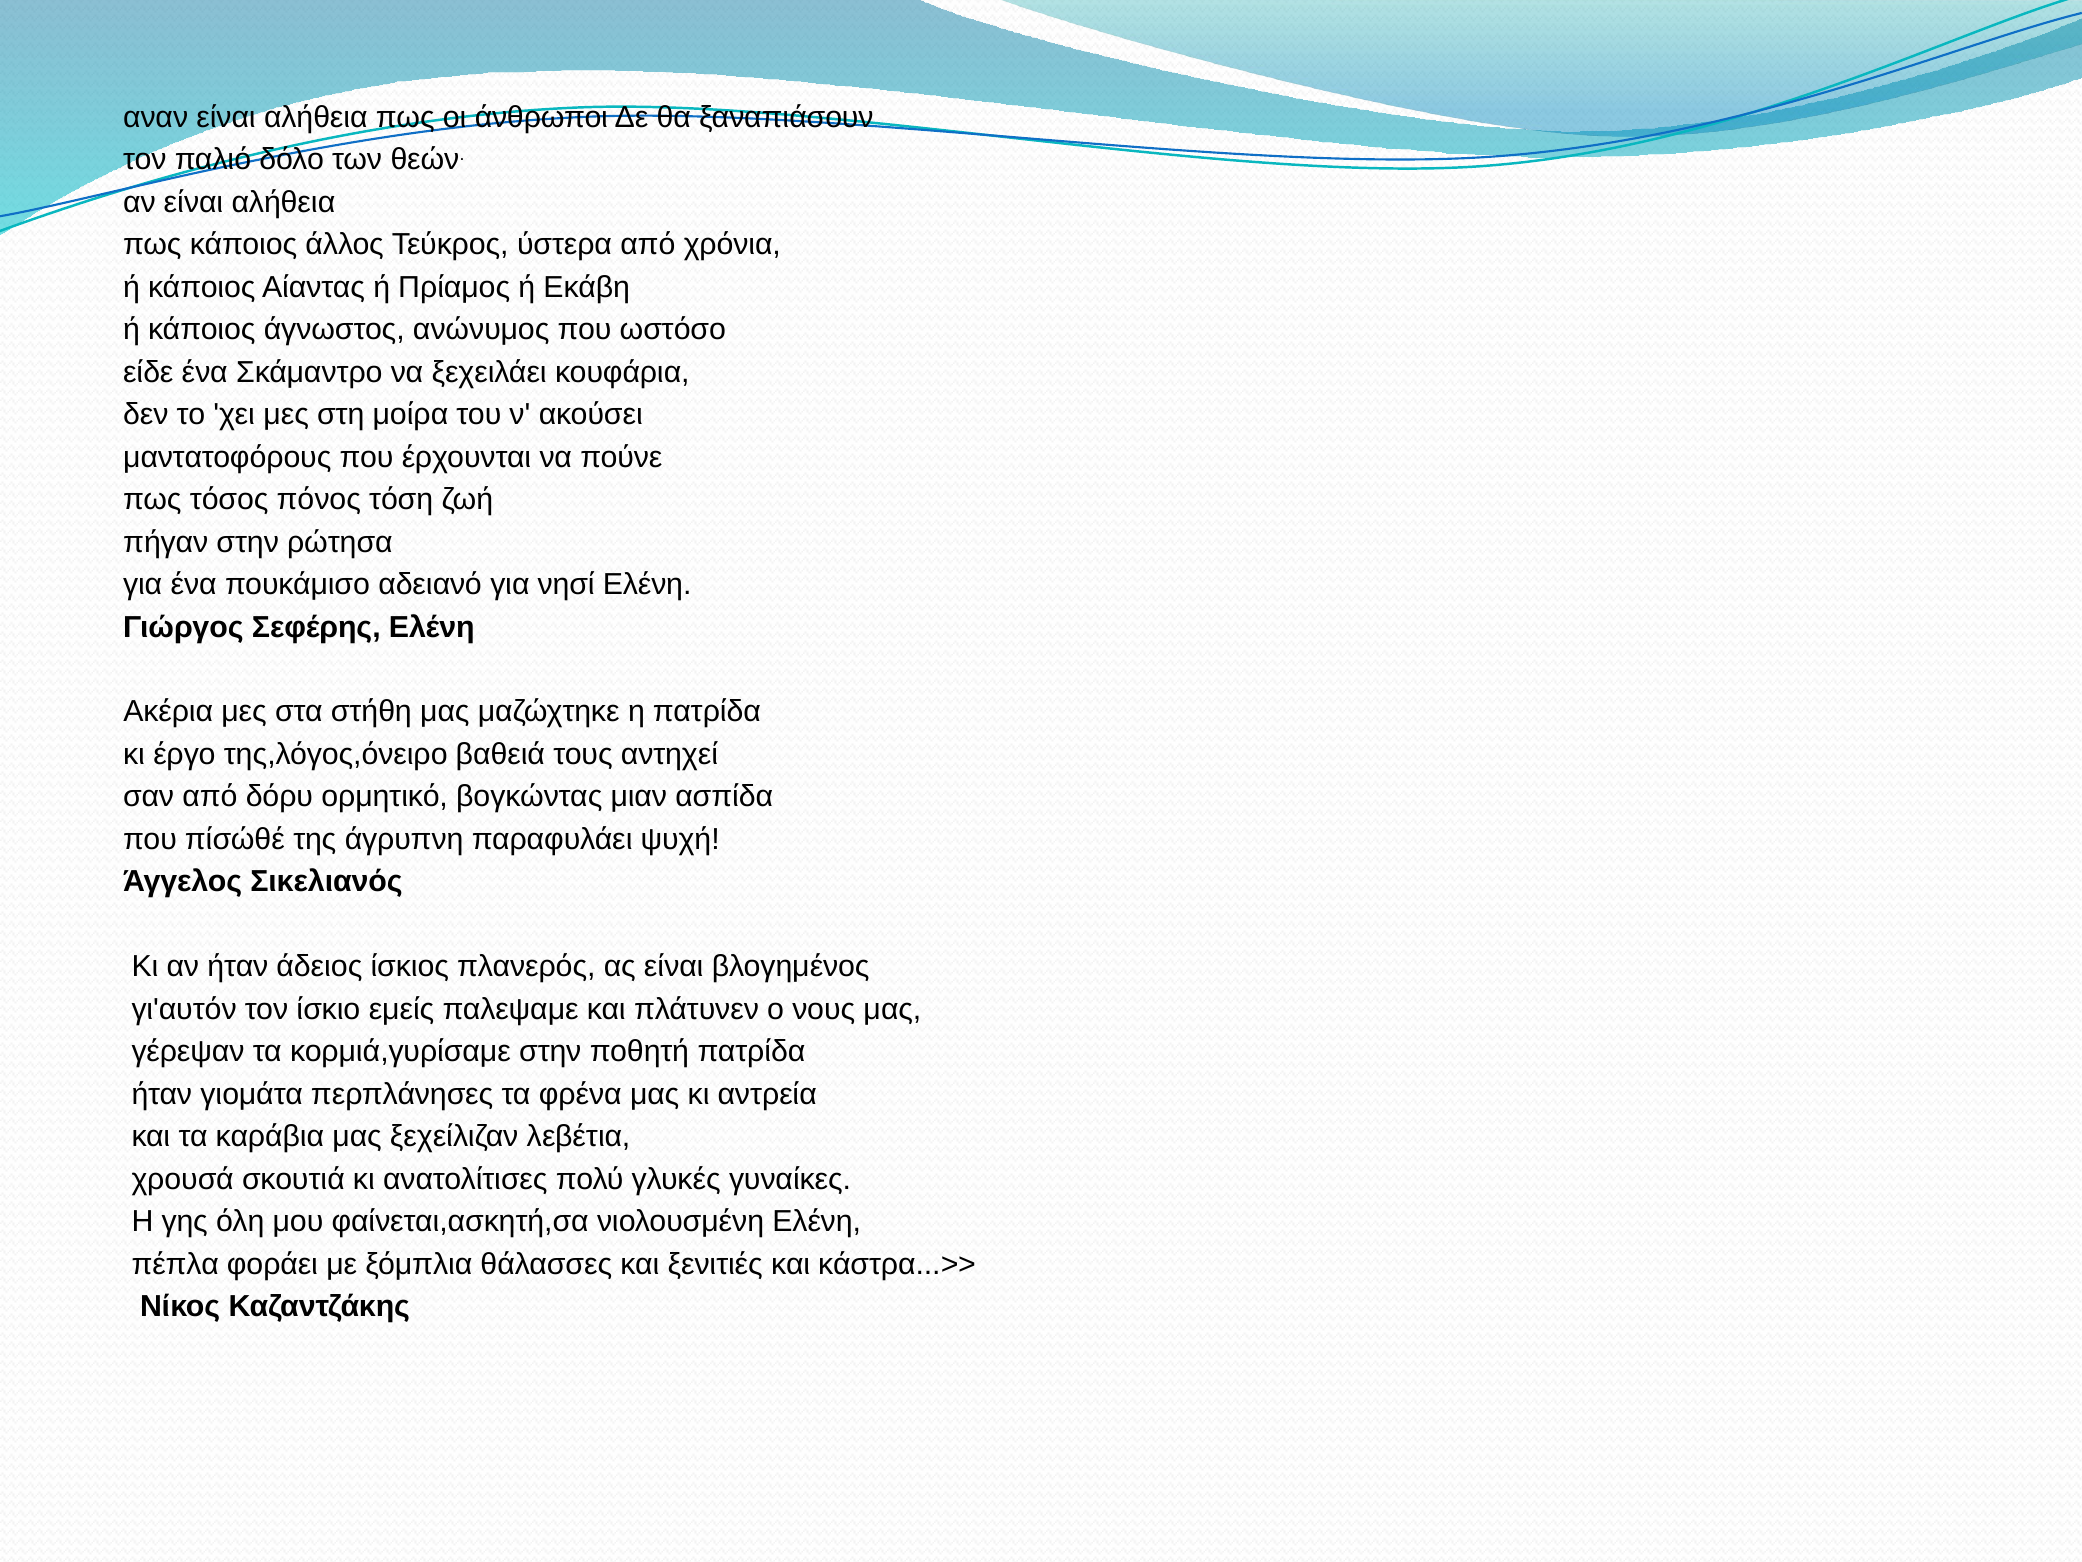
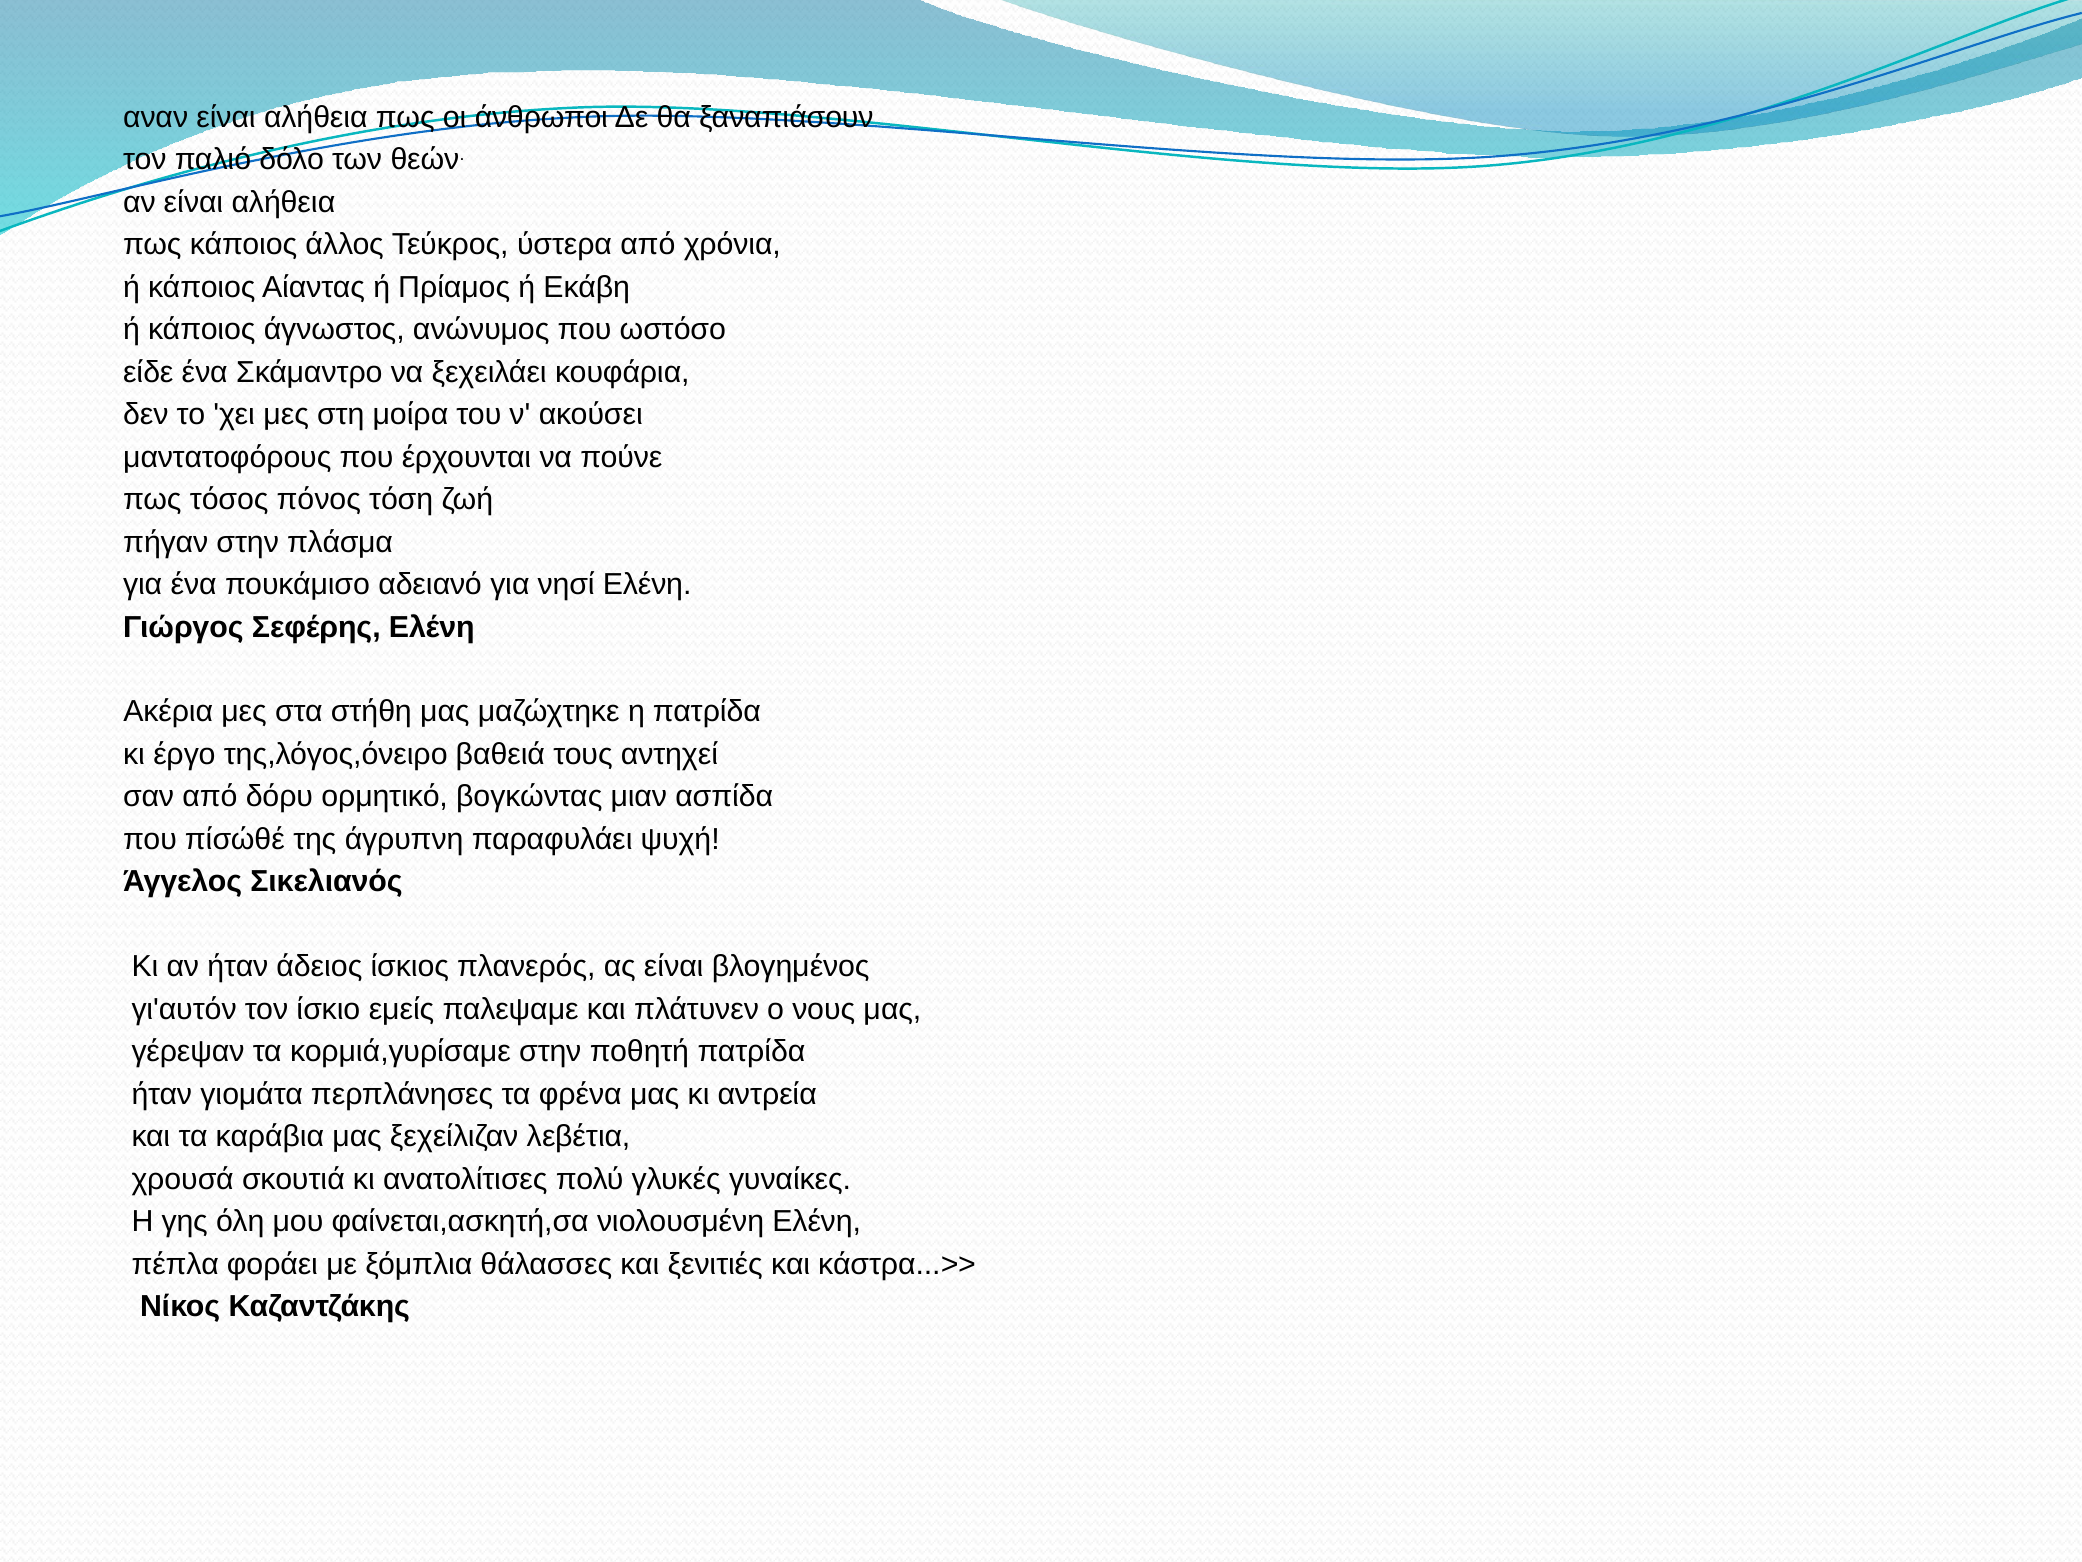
ρώτησα: ρώτησα -> πλάσμα (340, 542)
